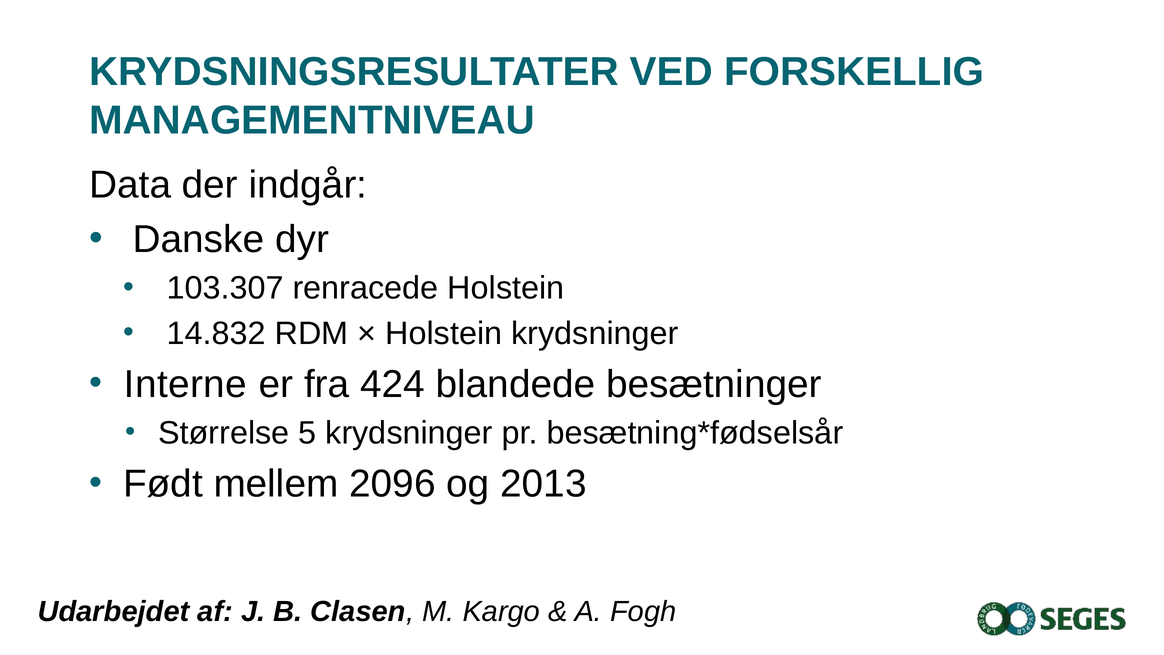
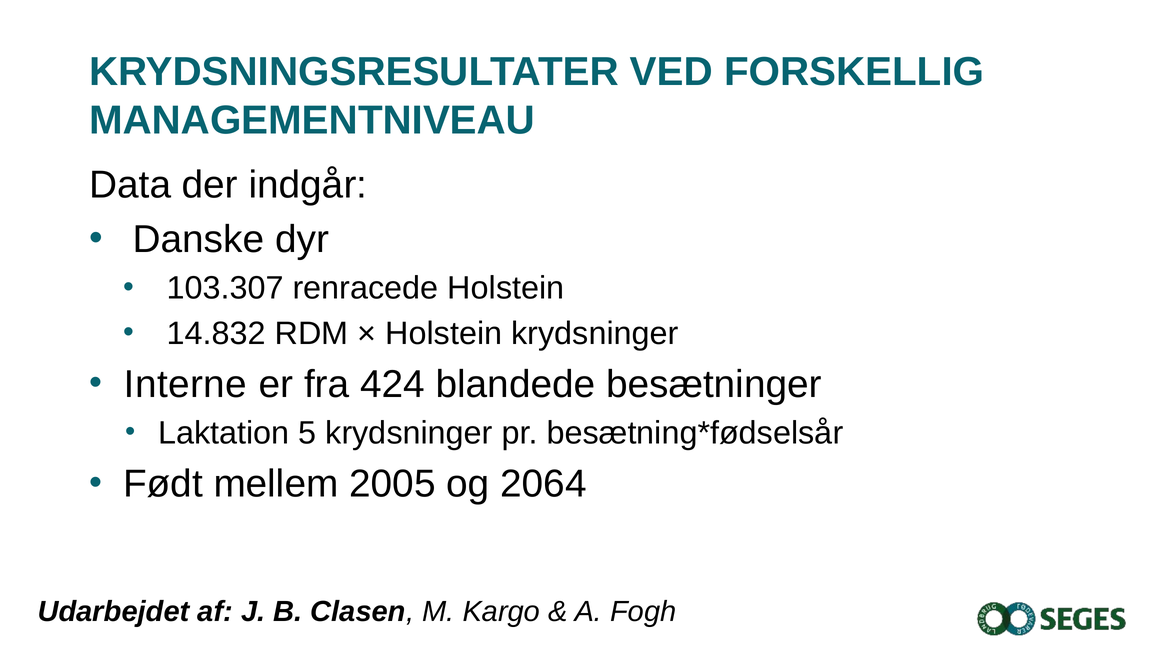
Størrelse: Størrelse -> Laktation (224, 433)
2096: 2096 -> 2005 (392, 484)
2013: 2013 -> 2064 (543, 484)
